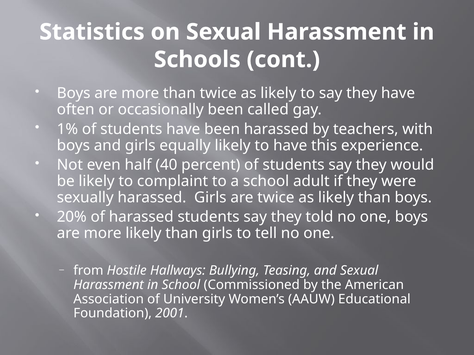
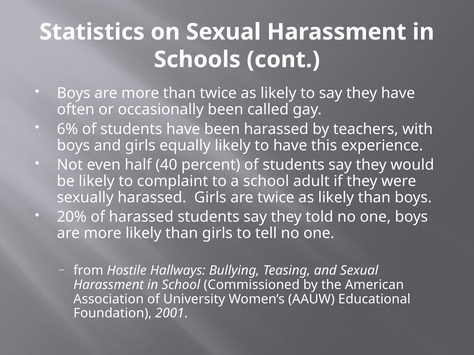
1%: 1% -> 6% (67, 129)
